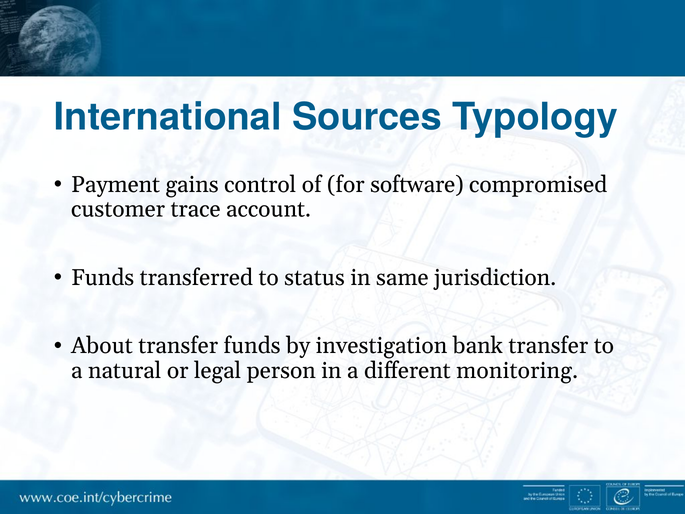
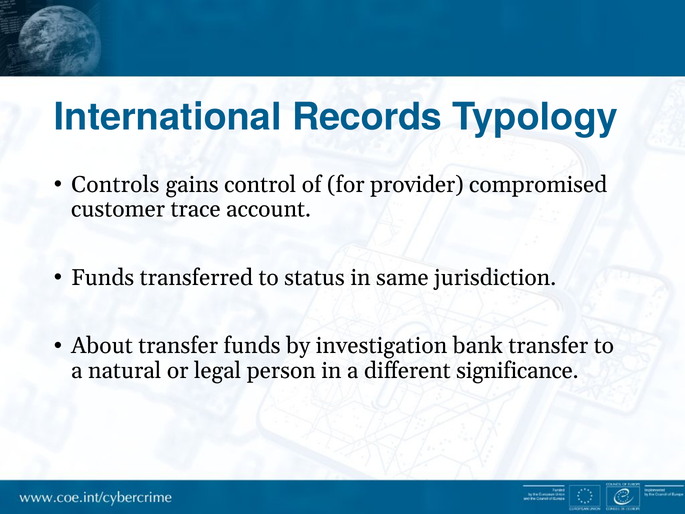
Sources: Sources -> Records (367, 117)
Payment: Payment -> Controls (115, 184)
software: software -> provider (417, 184)
monitoring: monitoring -> significance (517, 370)
